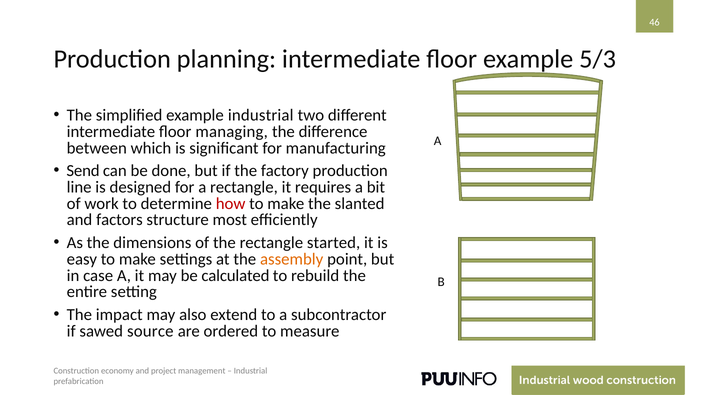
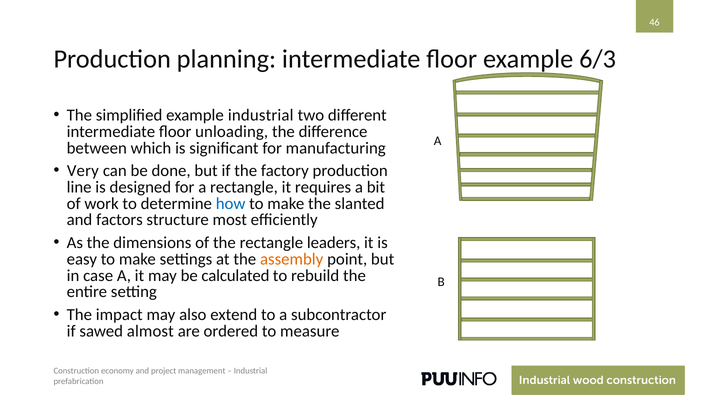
5/3: 5/3 -> 6/3 (598, 59)
managing: managing -> unloading (232, 132)
Send: Send -> Very (83, 171)
how colour: red -> blue (231, 204)
started: started -> leaders (334, 243)
source: source -> almost (150, 331)
